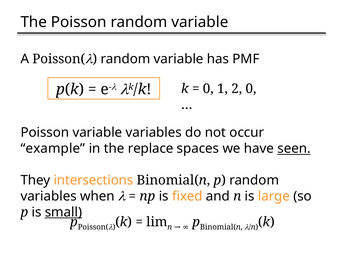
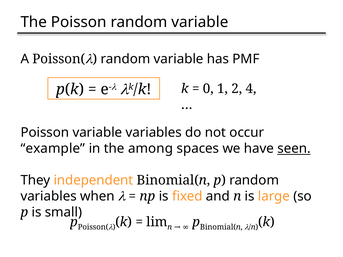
2 0: 0 -> 4 (251, 89)
replace: replace -> among (151, 149)
intersections: intersections -> independent (93, 180)
small underline: present -> none (63, 212)
